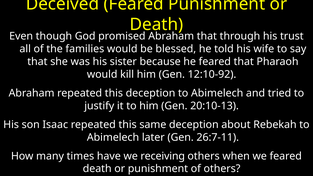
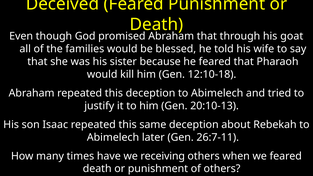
trust: trust -> goat (292, 36)
12:10-92: 12:10-92 -> 12:10-18 (212, 74)
